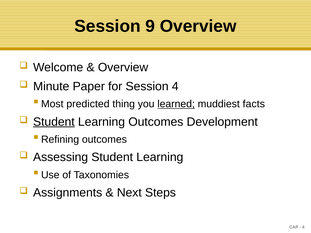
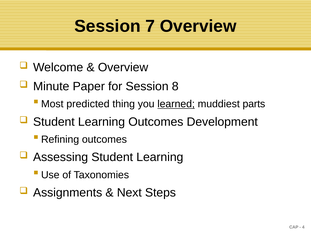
9: 9 -> 7 (150, 26)
Session 4: 4 -> 8 (175, 86)
facts: facts -> parts (254, 104)
Student underline: present -> none (54, 122)
